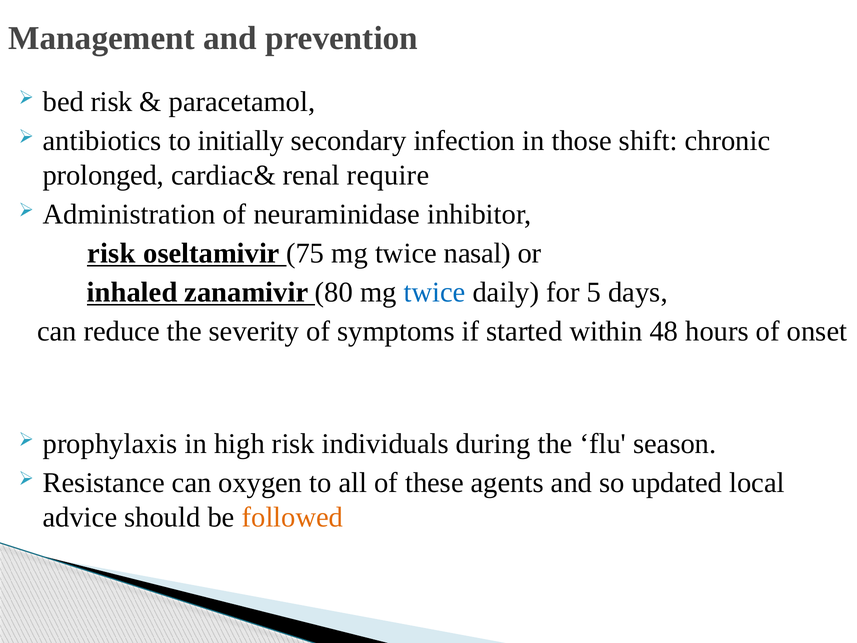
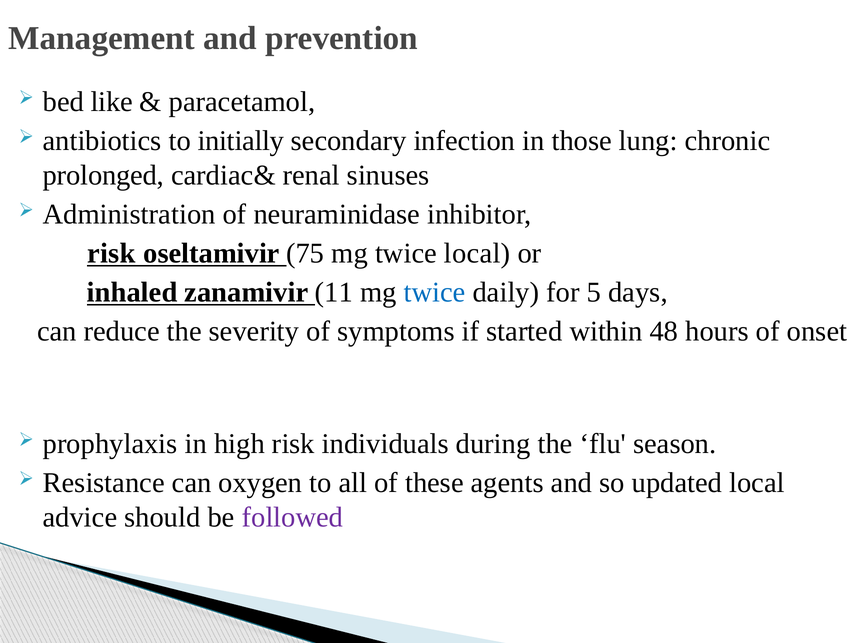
bed risk: risk -> like (112, 102)
shift: shift -> lung (648, 141)
require: require -> sinuses (388, 175)
twice nasal: nasal -> local (477, 253)
80: 80 -> 11 (334, 292)
followed colour: orange -> purple (293, 517)
